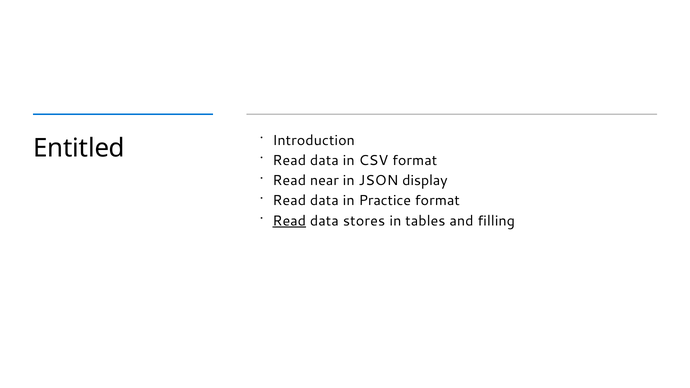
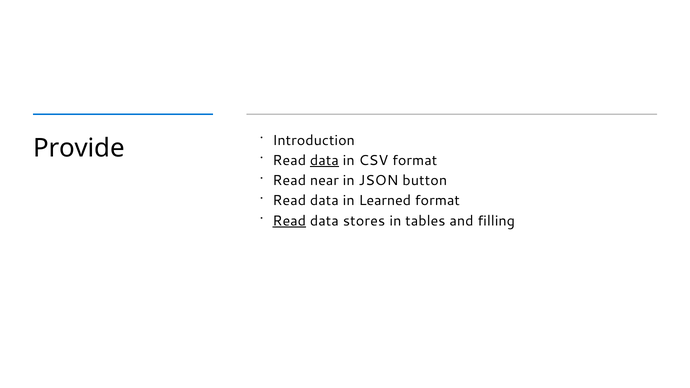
Entitled: Entitled -> Provide (79, 148)
data underline: none -> present (324, 160)
display: display -> button (425, 181)
Practice: Practice -> Learned (385, 201)
